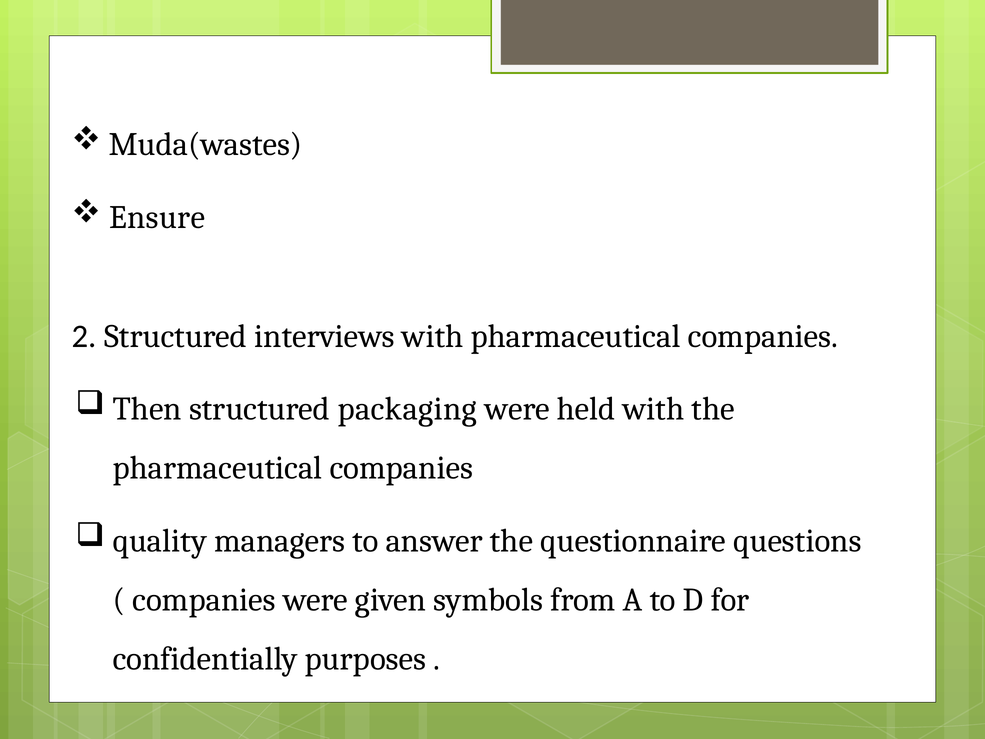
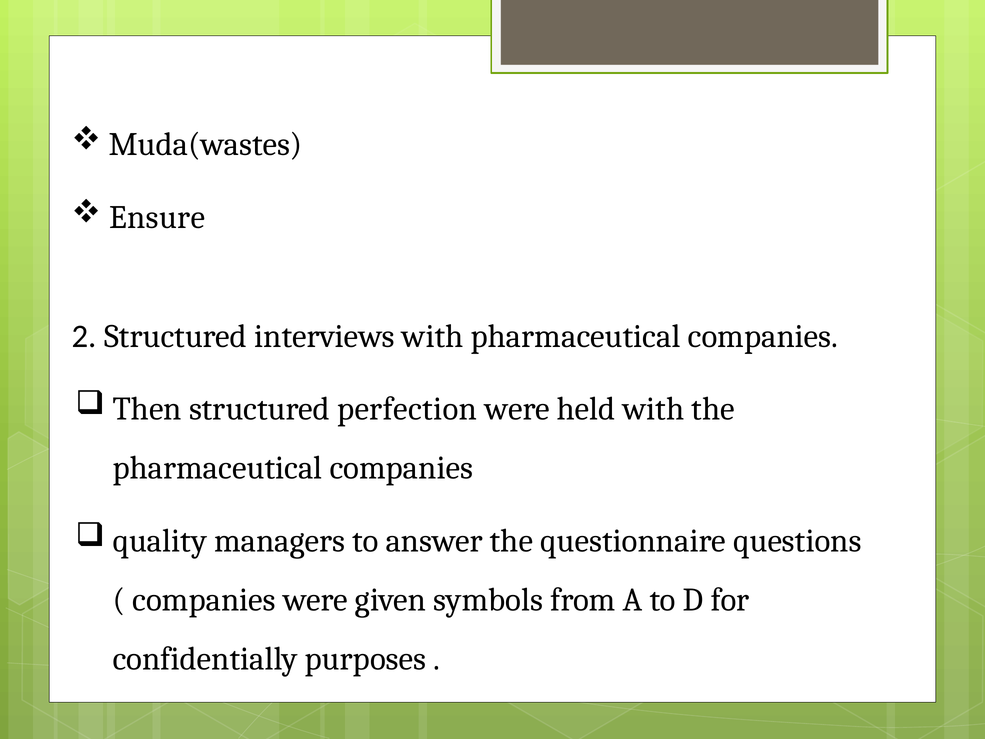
packaging: packaging -> perfection (407, 409)
